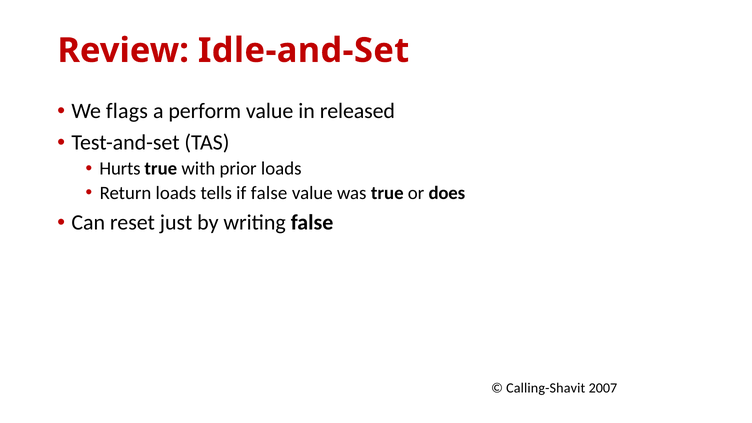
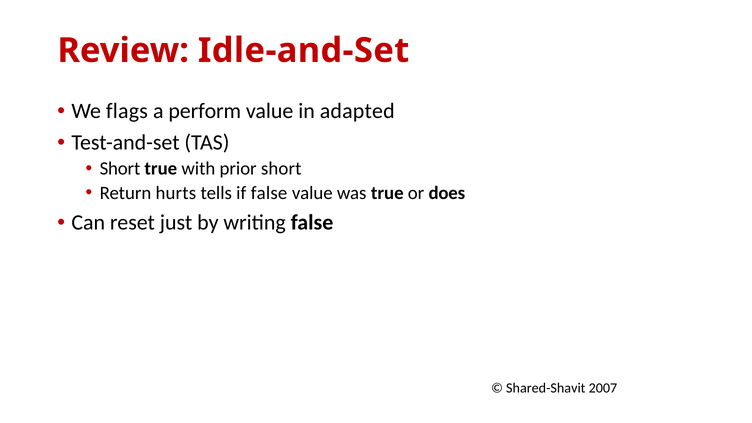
released: released -> adapted (357, 111)
Hurts: Hurts -> Short (120, 169)
prior loads: loads -> short (281, 169)
Return loads: loads -> hurts (176, 193)
Calling-Shavit: Calling-Shavit -> Shared-Shavit (546, 388)
